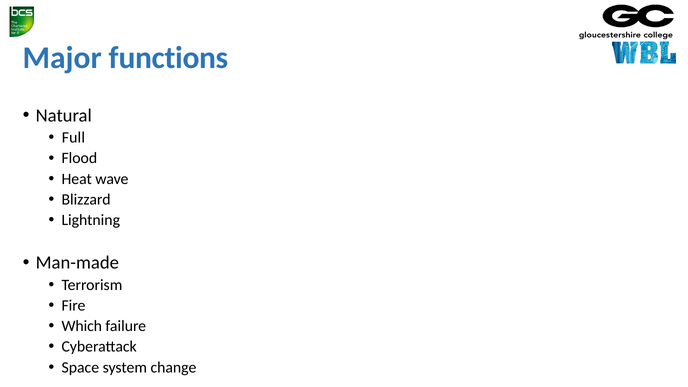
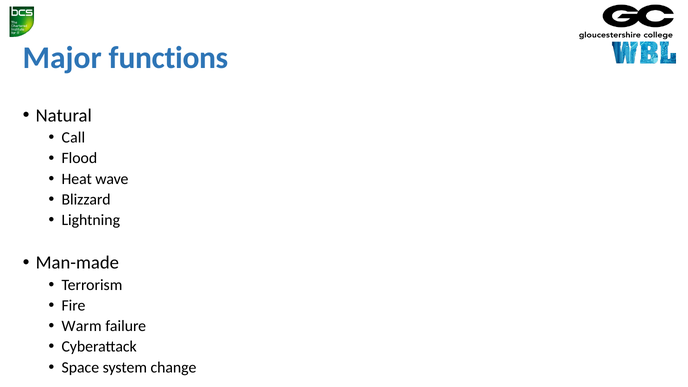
Full: Full -> Call (73, 138)
Which: Which -> Warm (82, 326)
